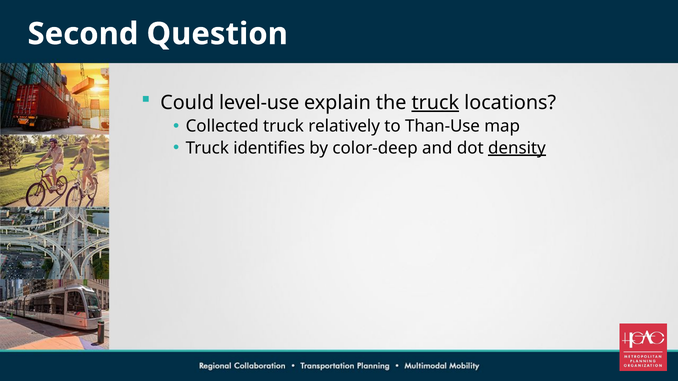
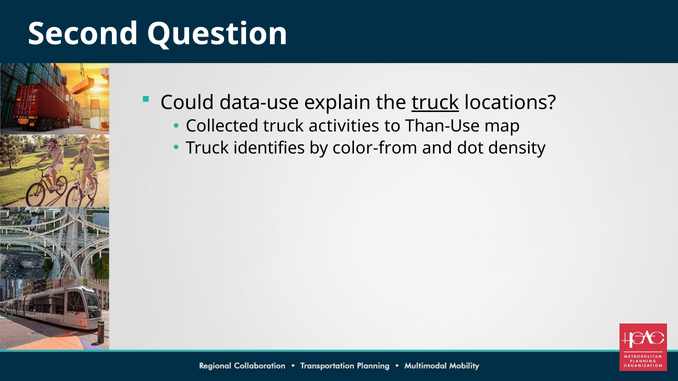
level-use: level-use -> data-use (259, 103)
relatively: relatively -> activities (344, 126)
color-deep: color-deep -> color-from (375, 148)
density underline: present -> none (517, 148)
